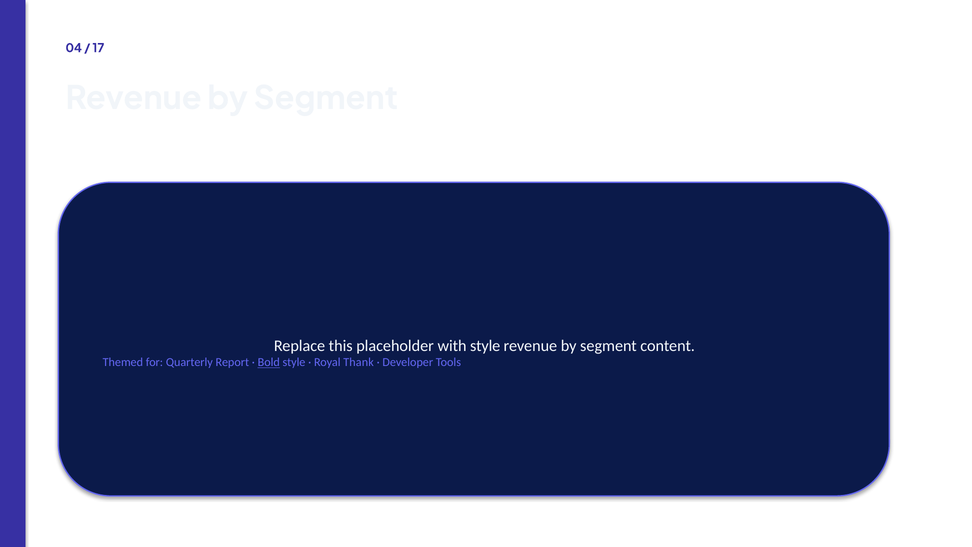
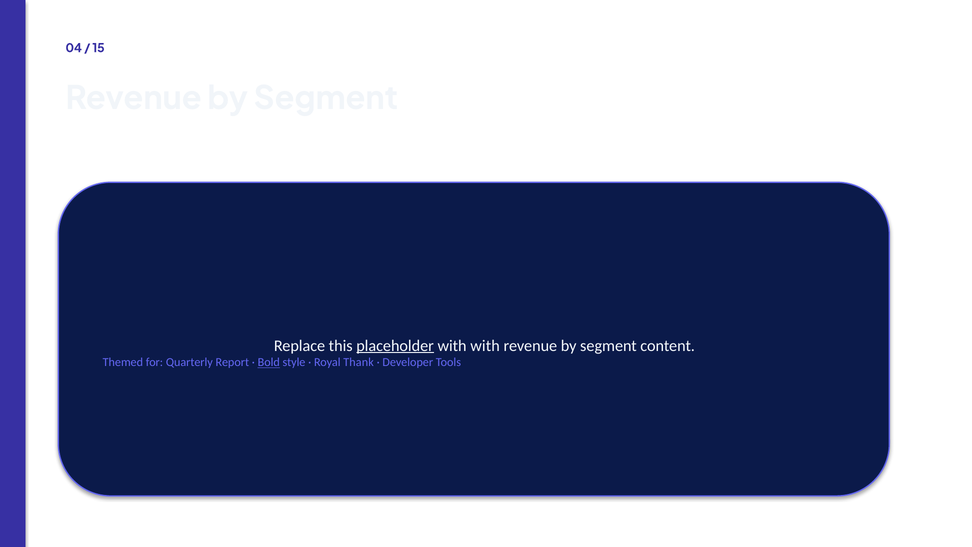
17: 17 -> 15 (99, 48)
placeholder underline: none -> present (395, 346)
with style: style -> with (485, 346)
